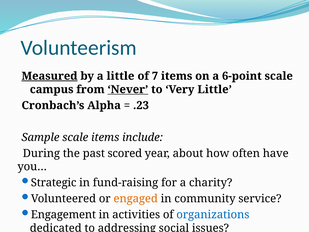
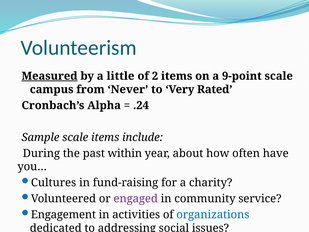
7: 7 -> 2 (155, 76)
6-point: 6-point -> 9-point (242, 76)
Never underline: present -> none (128, 89)
Very Little: Little -> Rated (215, 89)
.23: .23 -> .24 (141, 105)
scored: scored -> within (125, 153)
Strategic: Strategic -> Cultures (54, 183)
engaged colour: orange -> purple (136, 198)
